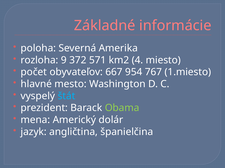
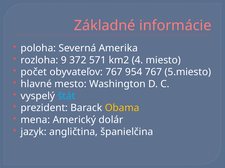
obyvateľov 667: 667 -> 767 (114, 72)
1.miesto: 1.miesto -> 5.miesto (188, 72)
Obama colour: light green -> yellow (122, 108)
